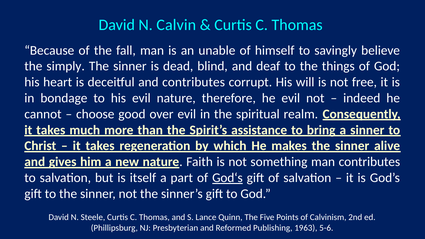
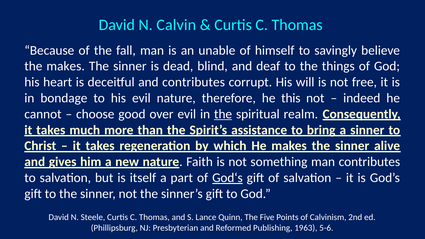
the simply: simply -> makes (66, 66)
he evil: evil -> this (291, 98)
the underline: none -> present (223, 114)
